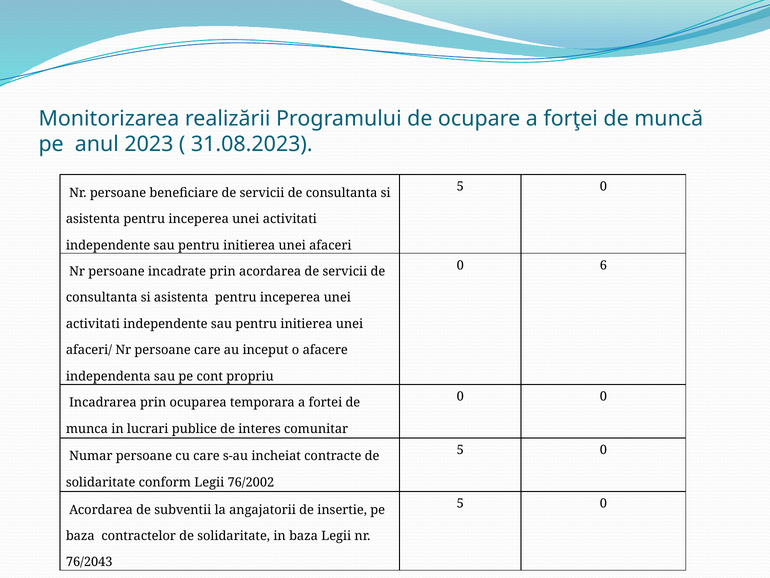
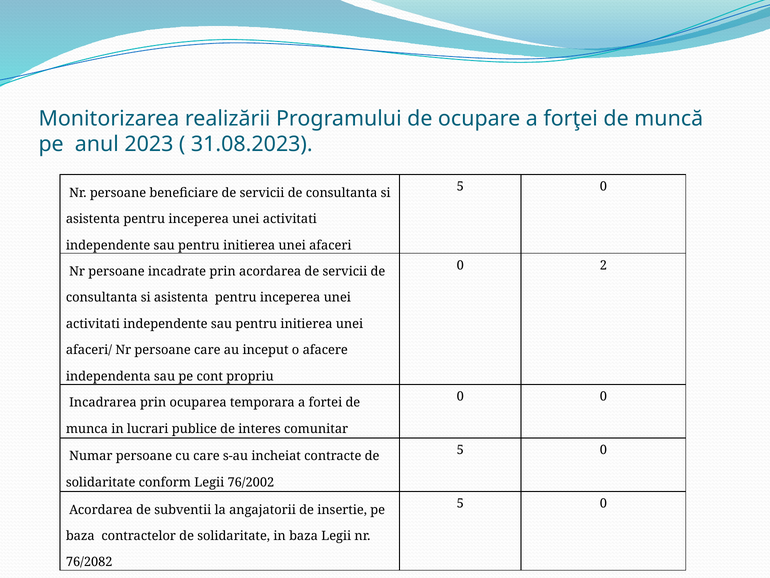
6: 6 -> 2 (603, 265)
76/2043: 76/2043 -> 76/2082 (89, 562)
